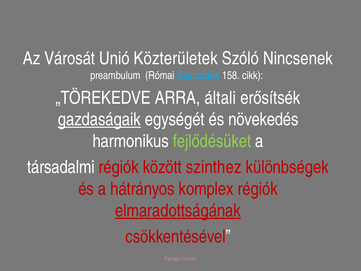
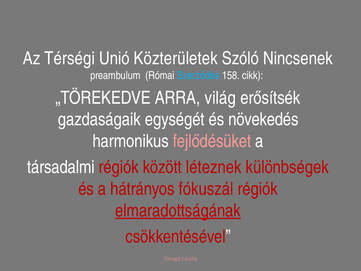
Városát: Városát -> Térségi (70, 58)
általi: általi -> világ (220, 98)
gazdaságaik underline: present -> none (99, 119)
fejlődésüket colour: light green -> pink (212, 141)
szinthez: szinthez -> léteznek (214, 167)
komplex: komplex -> fókuszál (206, 189)
